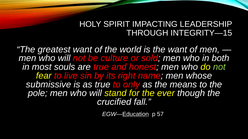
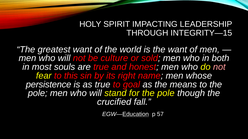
not colour: light green -> pink (219, 67)
live: live -> this (71, 76)
submissive: submissive -> persistence (49, 85)
only: only -> goal (131, 85)
for the ever: ever -> pole (166, 94)
